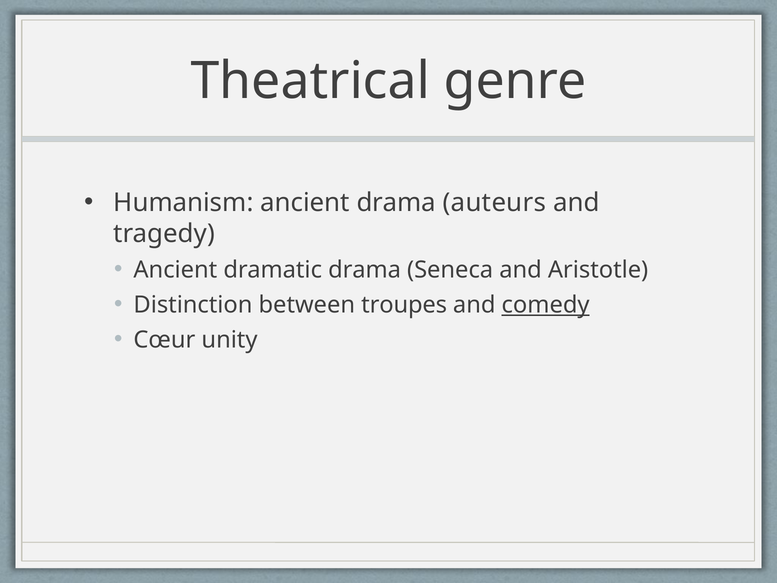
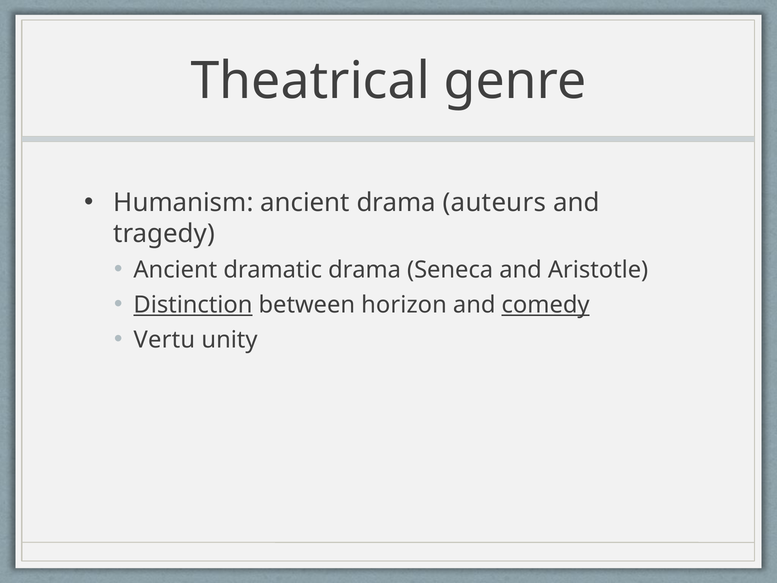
Distinction underline: none -> present (193, 305)
troupes: troupes -> horizon (404, 305)
Cœur: Cœur -> Vertu (164, 340)
